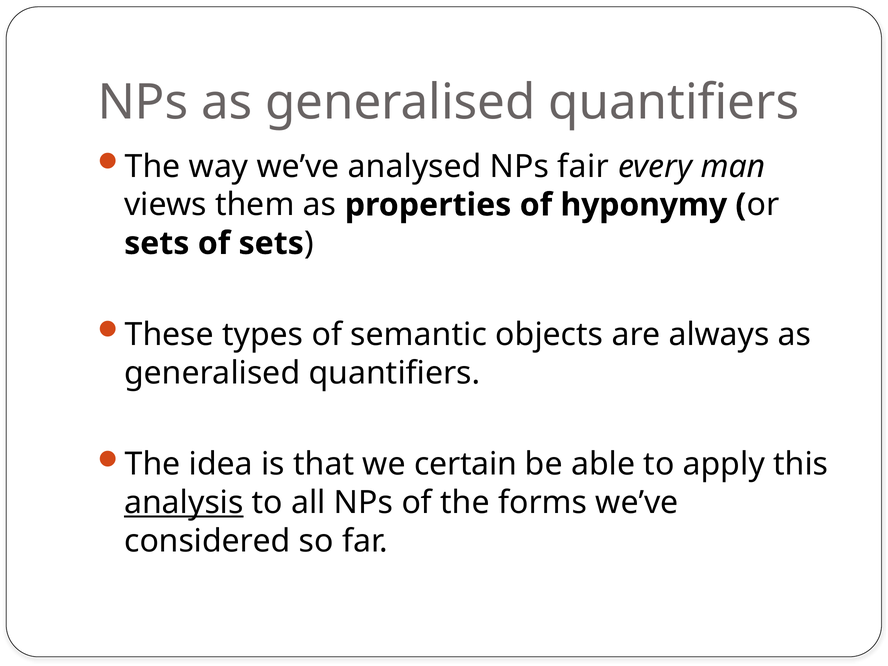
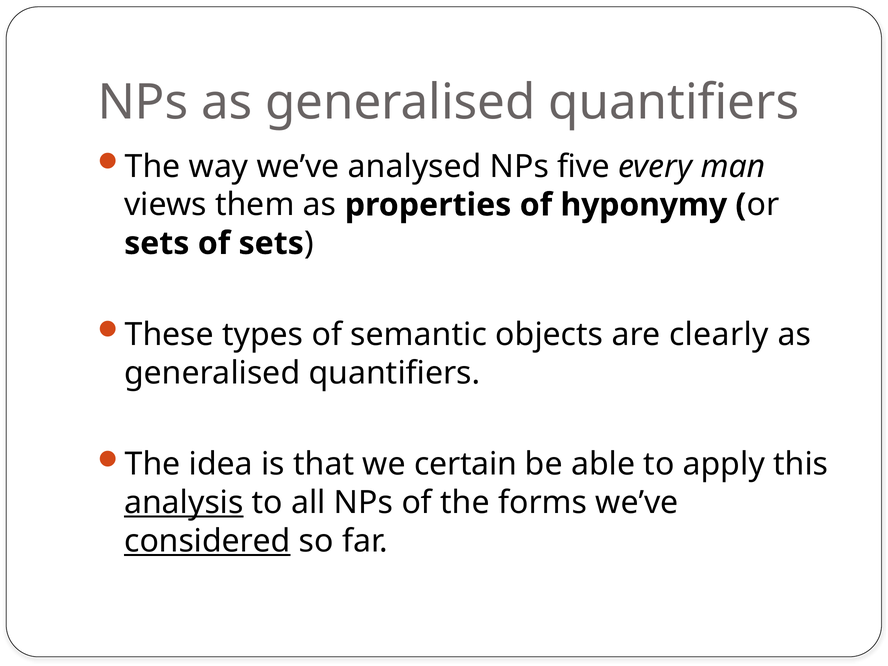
fair: fair -> five (583, 166)
always: always -> clearly (719, 335)
considered underline: none -> present (207, 541)
